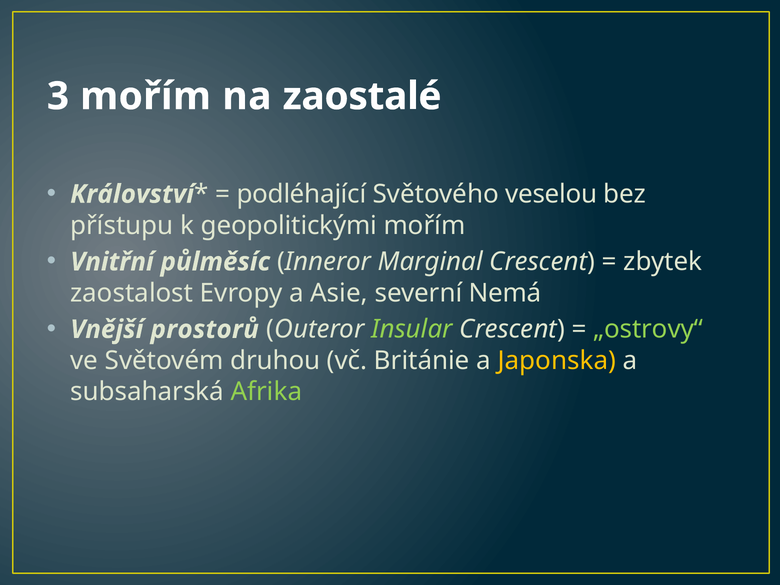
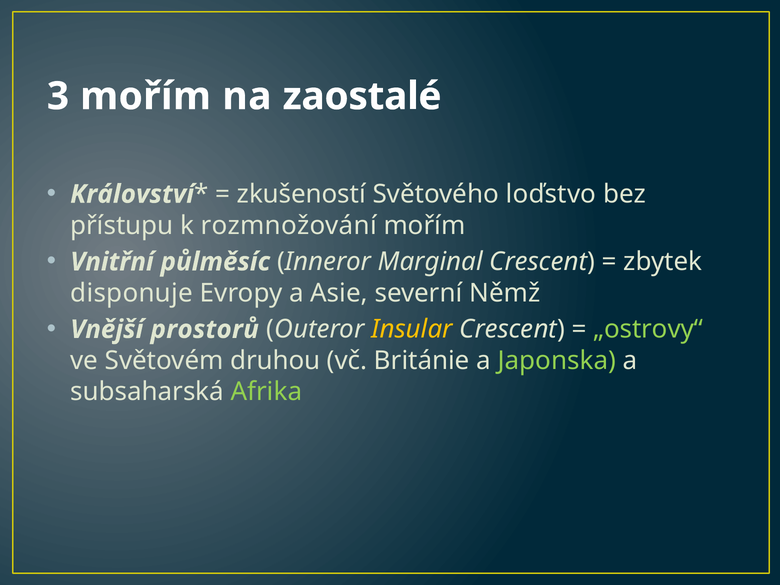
podléhající: podléhající -> zkušeností (301, 194)
veselou: veselou -> loďstvo (551, 194)
geopolitickými: geopolitickými -> rozmnožování (289, 225)
zaostalost: zaostalost -> disponuje (132, 293)
Nemá: Nemá -> Němž (505, 293)
Insular colour: light green -> yellow (412, 329)
Japonska colour: yellow -> light green (557, 361)
